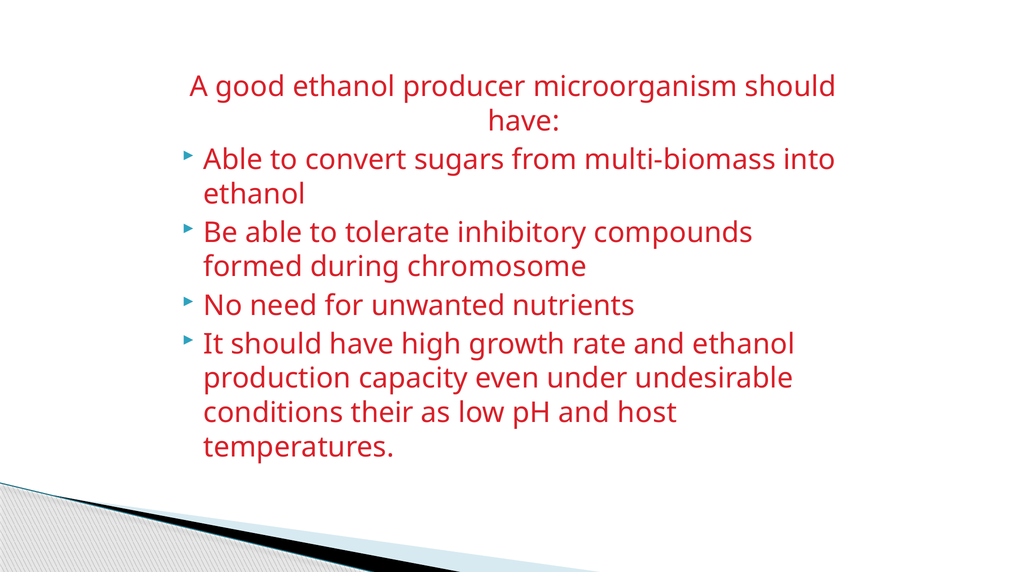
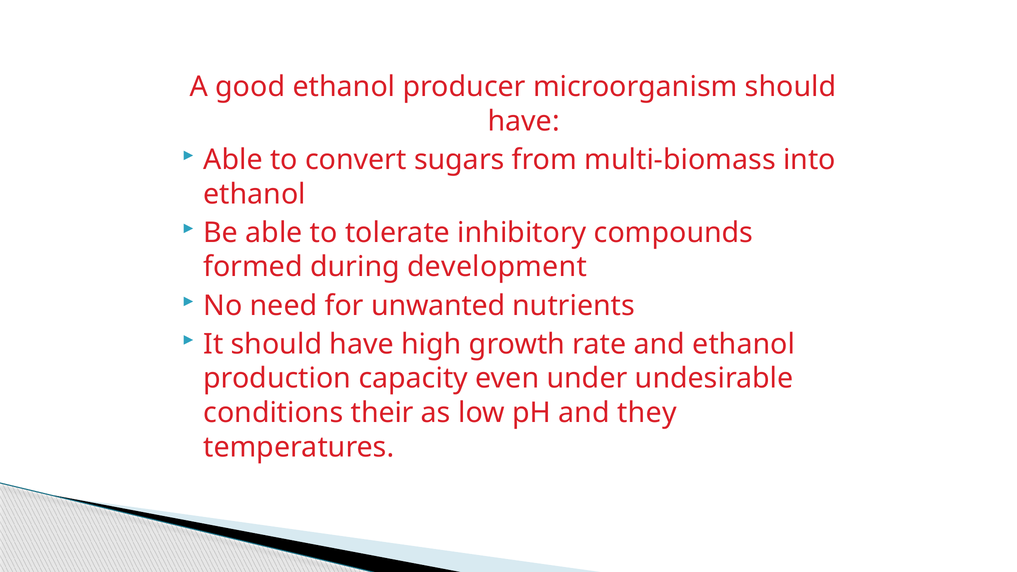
chromosome: chromosome -> development (497, 267)
host: host -> they (647, 413)
